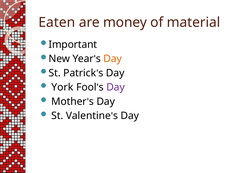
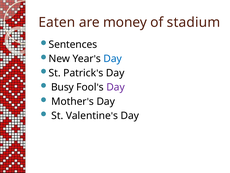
material: material -> stadium (194, 22)
Important: Important -> Sentences (73, 44)
Day colour: orange -> blue (113, 59)
York: York -> Busy (62, 87)
